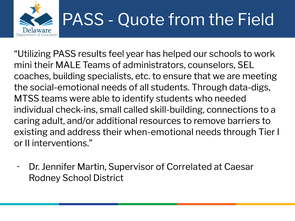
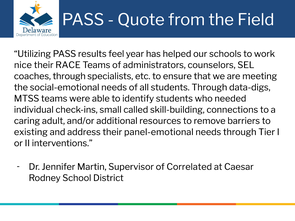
mini: mini -> nice (23, 65)
MALE: MALE -> RACE (68, 65)
coaches building: building -> through (69, 76)
when-emotional: when-emotional -> panel-emotional (159, 132)
